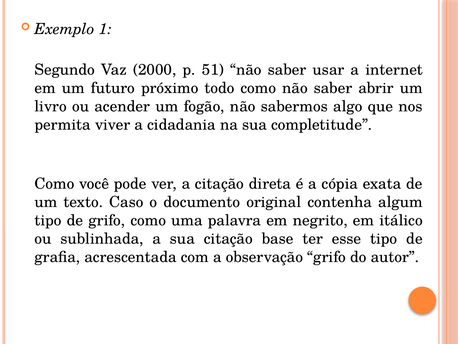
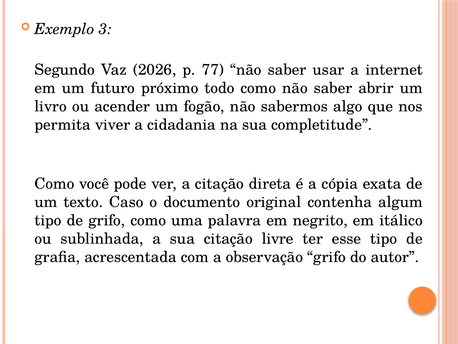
1: 1 -> 3 (105, 29)
2000: 2000 -> 2026 (155, 70)
51: 51 -> 77 (213, 70)
base: base -> livre (278, 238)
